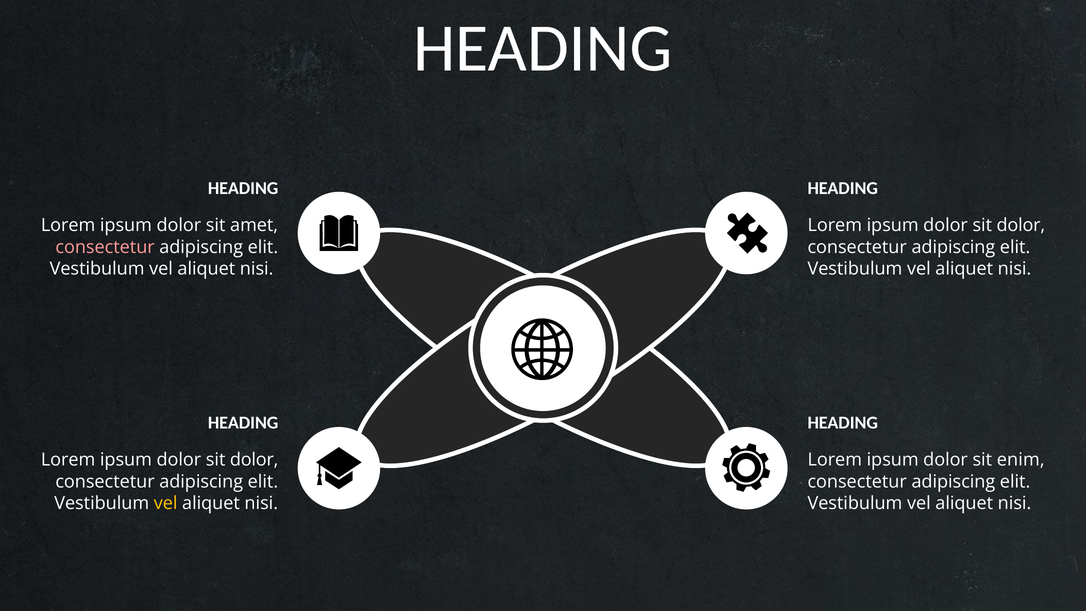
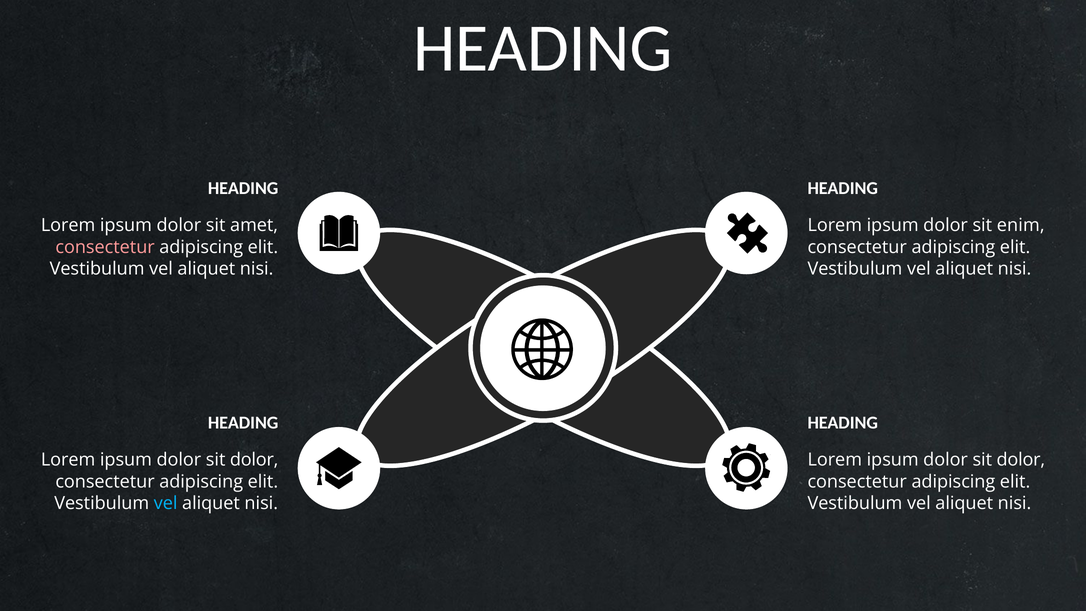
dolor: dolor -> enim (1021, 225)
enim: enim -> dolor (1021, 460)
vel colour: yellow -> light blue (166, 503)
